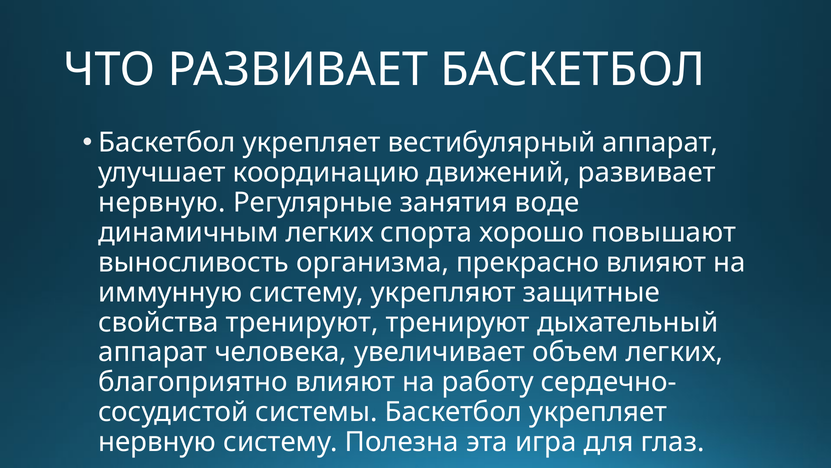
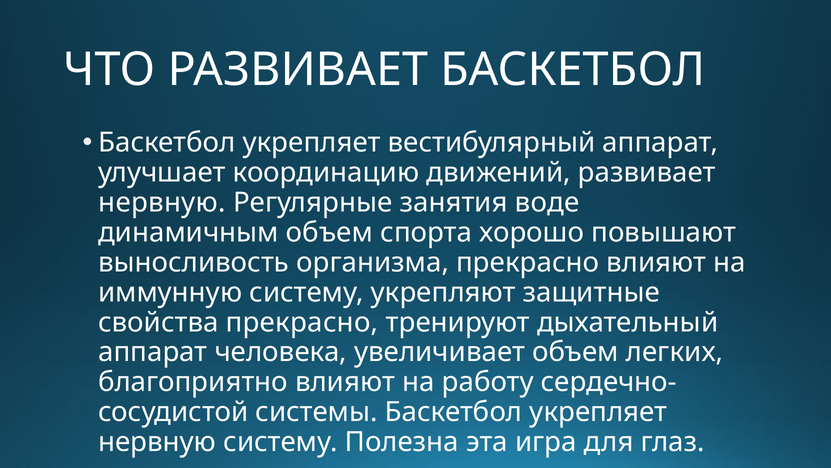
динамичным легких: легких -> объем (330, 232)
свойства тренируют: тренируют -> прекрасно (302, 322)
